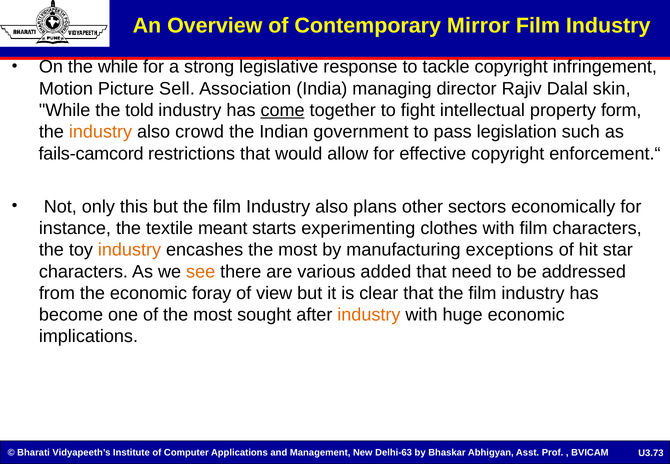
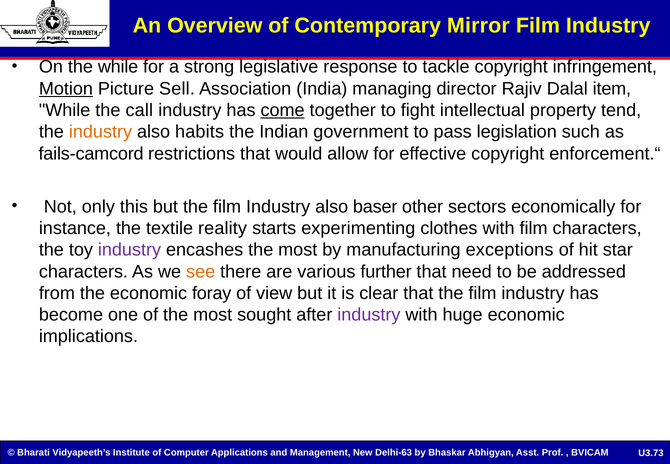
Motion underline: none -> present (66, 89)
skin: skin -> item (612, 89)
told: told -> call (139, 110)
form: form -> tend (621, 110)
crowd: crowd -> habits (200, 132)
plans: plans -> baser (375, 207)
meant: meant -> reality (223, 228)
industry colour: orange -> purple (130, 250)
added: added -> further (386, 271)
industry colour: orange -> purple (369, 315)
